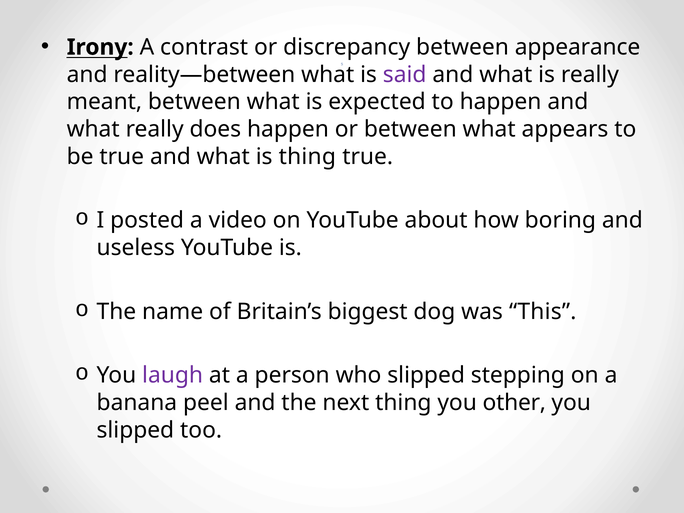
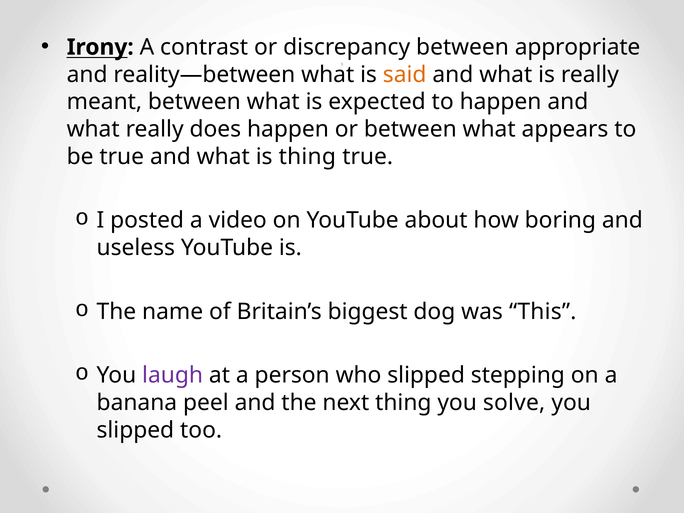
appearance: appearance -> appropriate (578, 47)
said colour: purple -> orange (405, 75)
other: other -> solve (514, 403)
